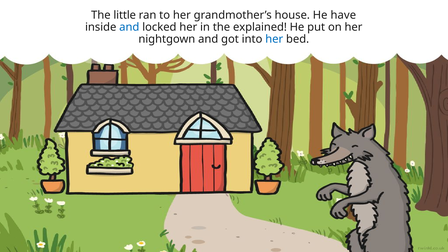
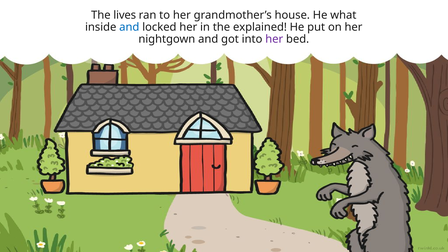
little: little -> lives (125, 15)
have: have -> what (343, 15)
her colour: blue -> purple (274, 39)
